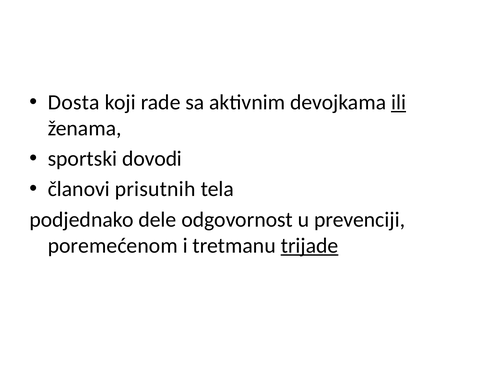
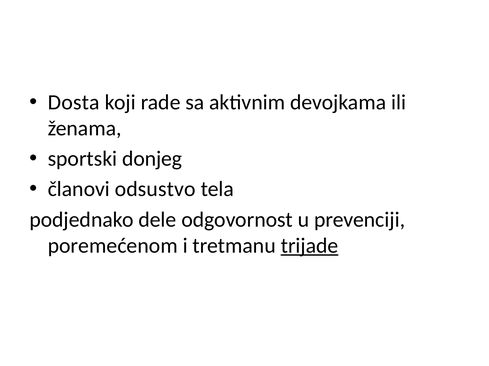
ili underline: present -> none (399, 103)
dovodi: dovodi -> donjeg (152, 159)
prisutnih: prisutnih -> odsustvo (155, 190)
